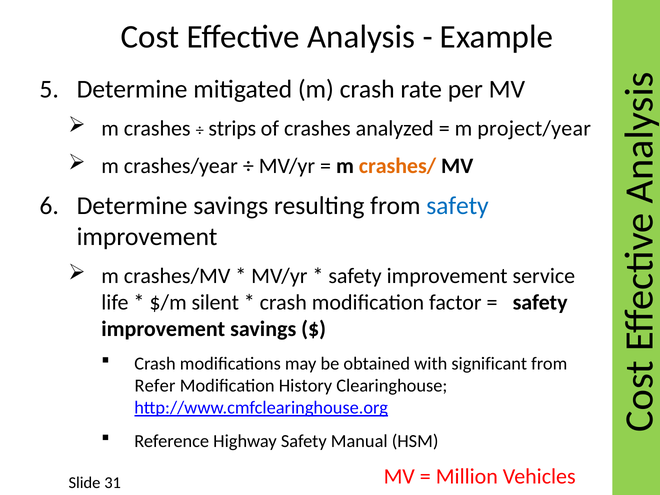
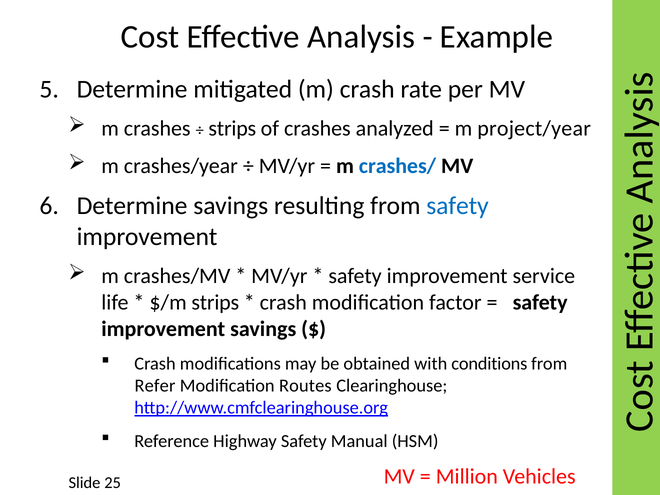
crashes/ colour: orange -> blue (398, 166)
$/m silent: silent -> strips (215, 302)
significant: significant -> conditions (489, 364)
History: History -> Routes (305, 386)
31: 31 -> 25 (113, 483)
